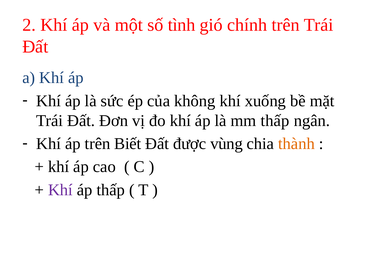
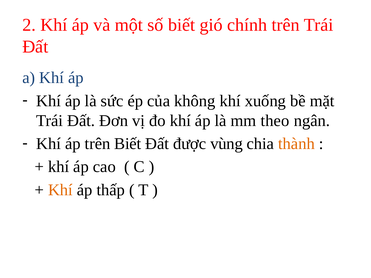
số tình: tình -> biết (182, 25)
mm thấp: thấp -> theo (275, 121)
Khí colour: purple -> orange (60, 190)
